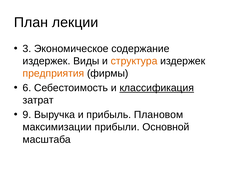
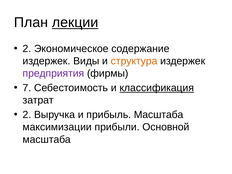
лекции underline: none -> present (75, 22)
3: 3 -> 2 (27, 49)
предприятия colour: orange -> purple (53, 73)
6: 6 -> 7 (27, 88)
9: 9 -> 2 (27, 115)
прибыль Плановом: Плановом -> Масштаба (159, 115)
